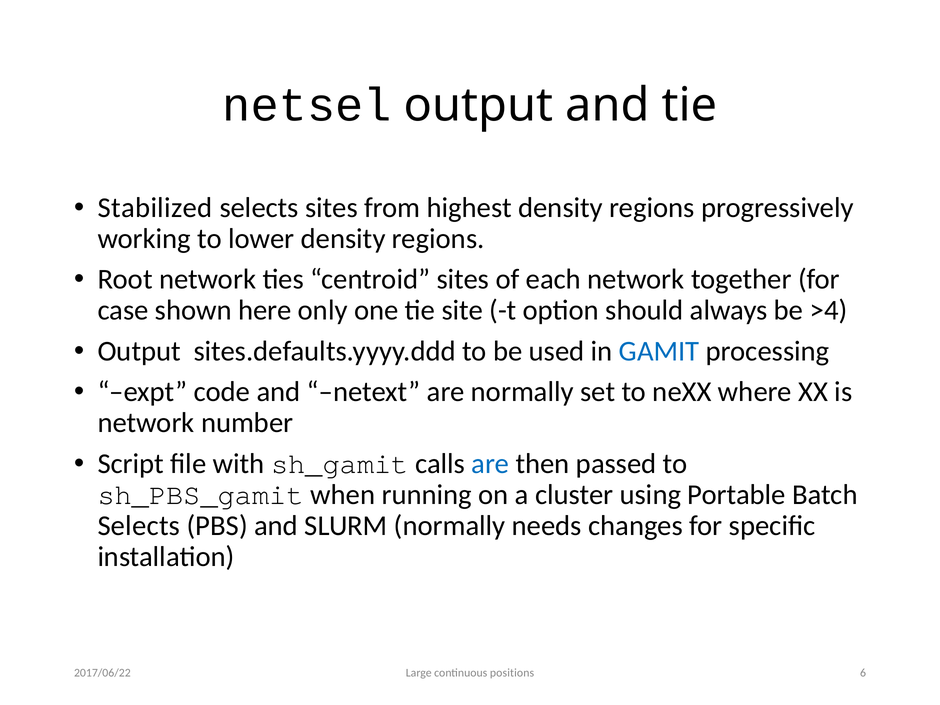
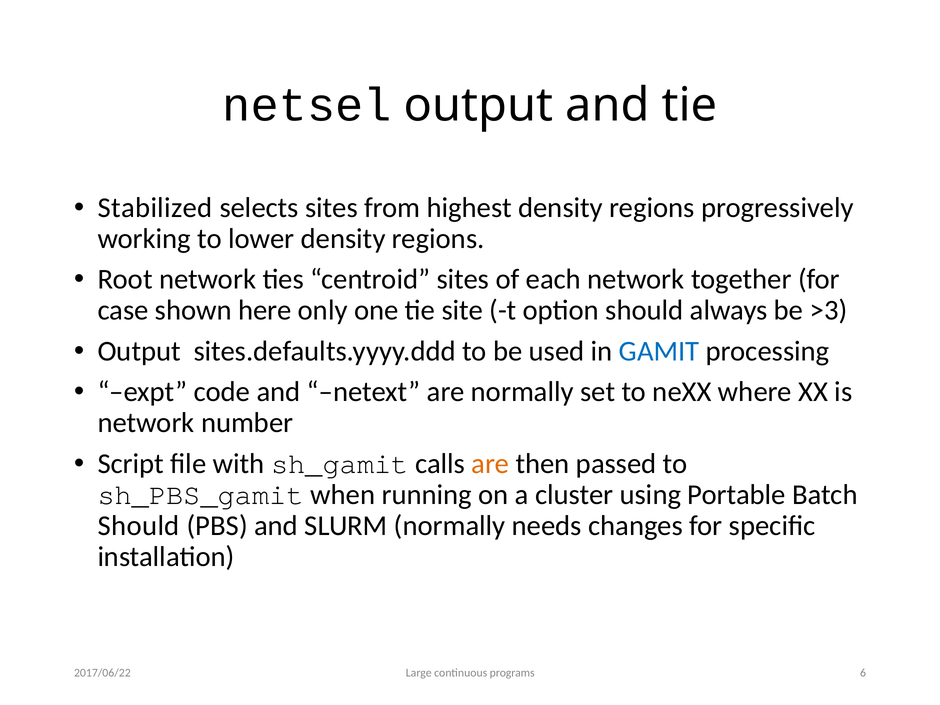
>4: >4 -> >3 (829, 310)
are colour: blue -> orange (490, 464)
Selects: Selects -> Should (139, 526)
positions: positions -> programs (512, 673)
